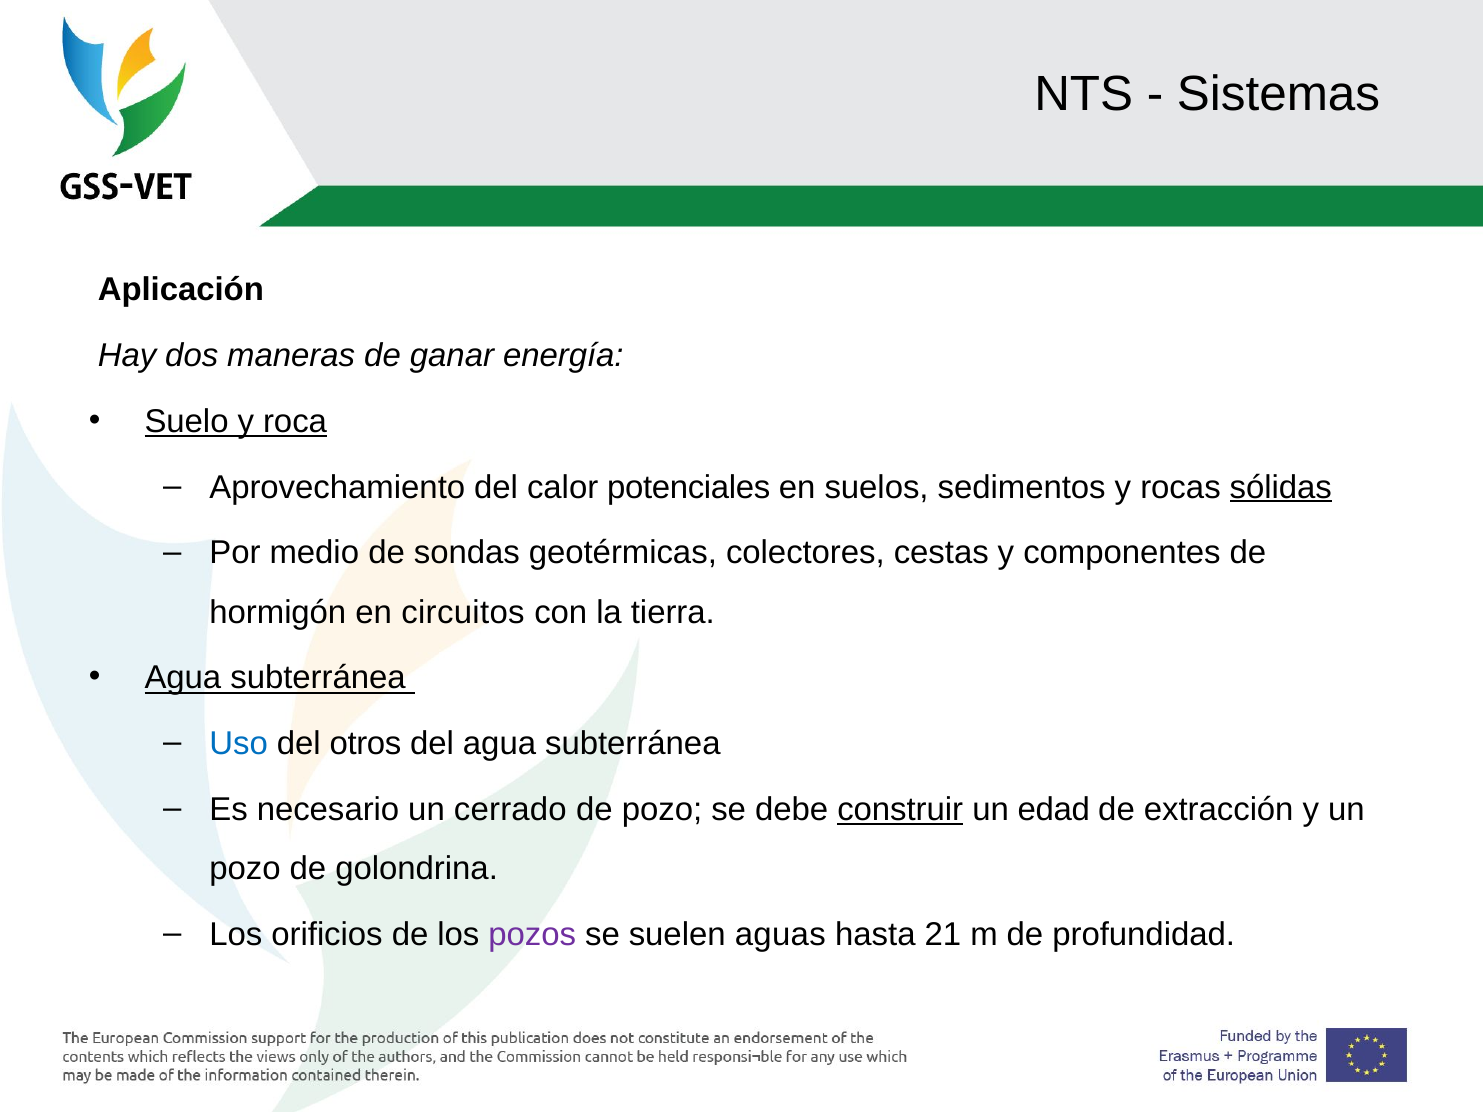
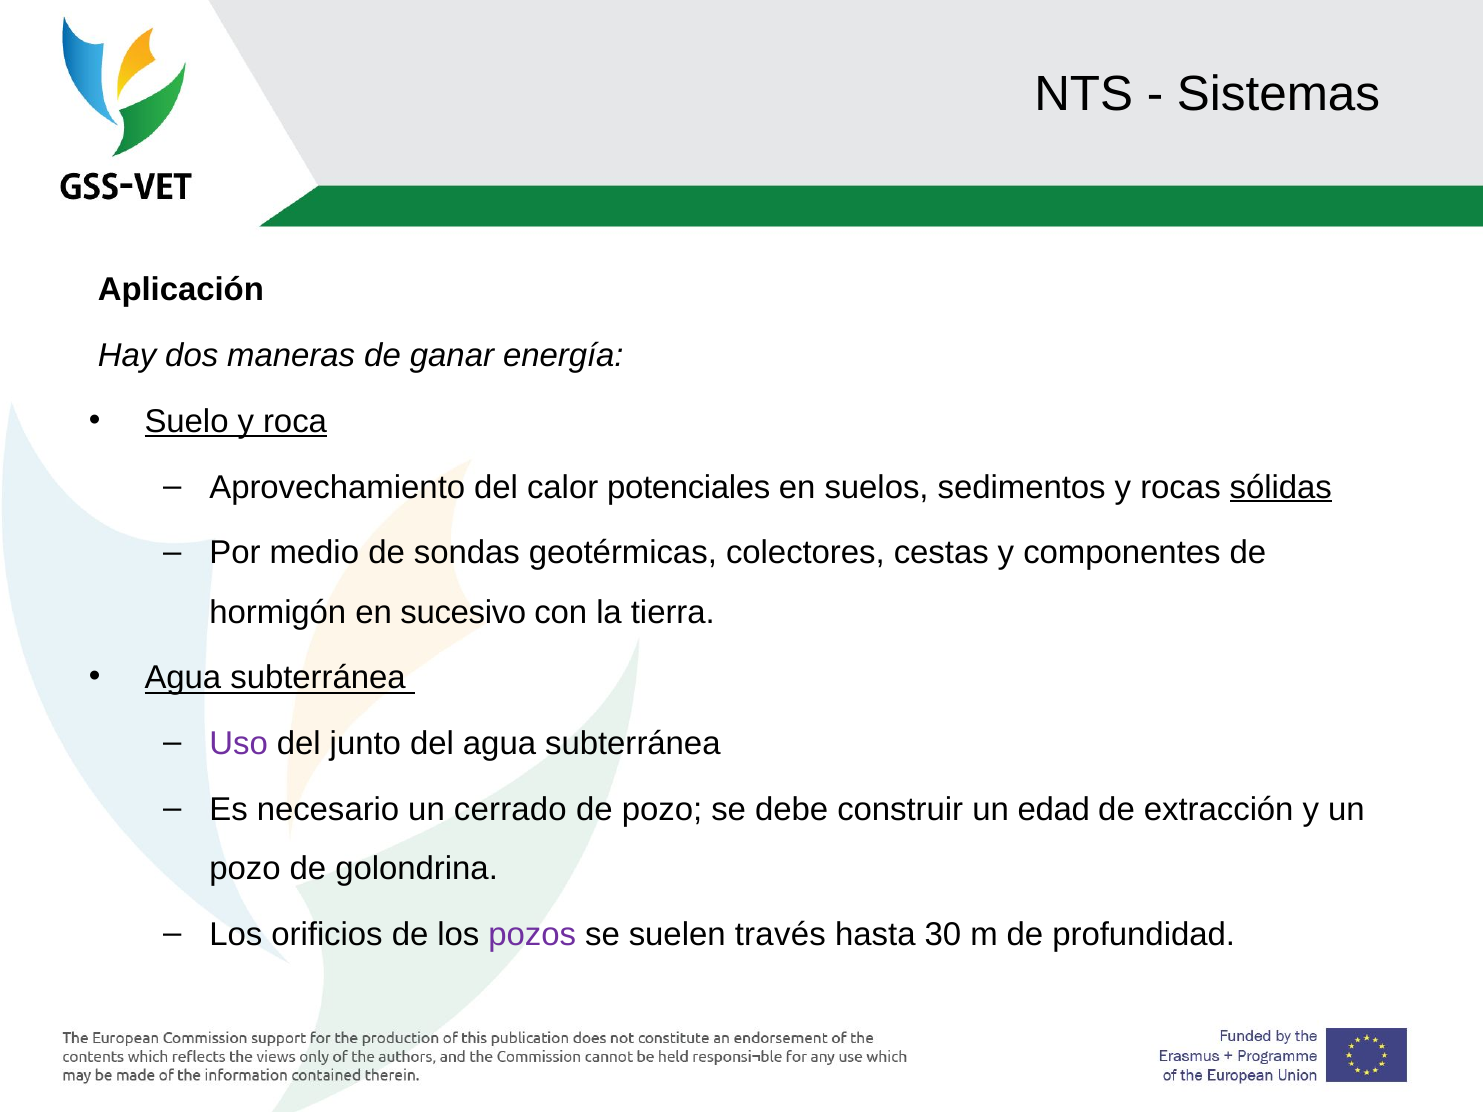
circuitos: circuitos -> sucesivo (463, 612)
Uso colour: blue -> purple (239, 744)
otros: otros -> junto (365, 744)
construir underline: present -> none (900, 810)
aguas: aguas -> través (780, 935)
21: 21 -> 30 (943, 935)
